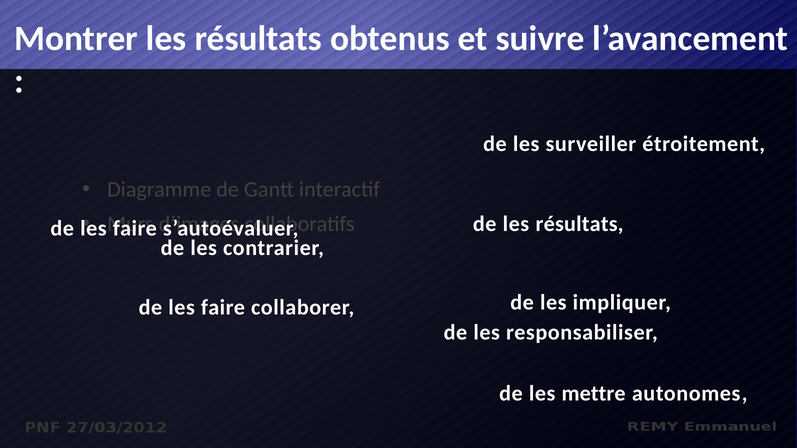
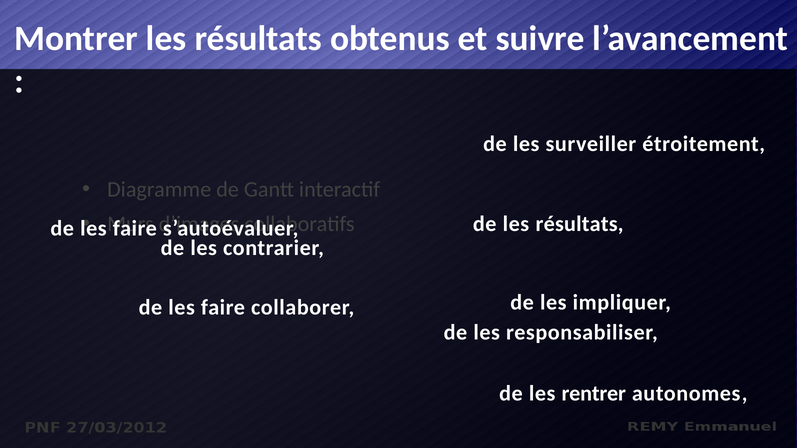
mettre: mettre -> rentrer (594, 394)
